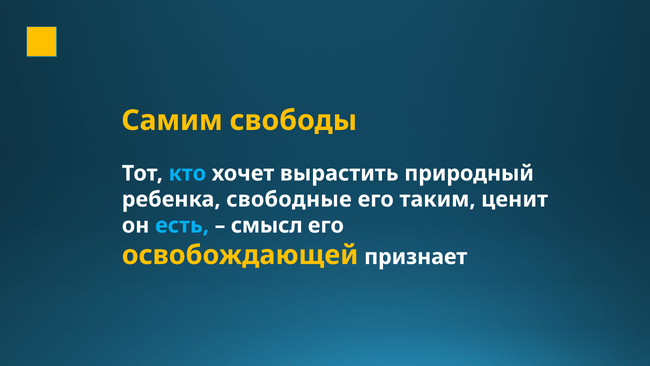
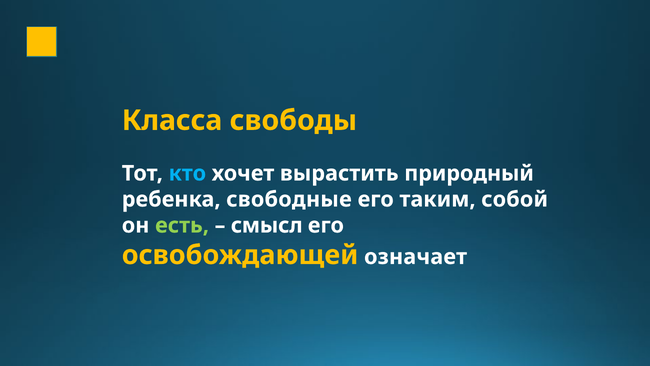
Самим: Самим -> Класса (172, 120)
ценит: ценит -> собой (515, 199)
есть colour: light blue -> light green (182, 225)
признает: признает -> означает (416, 257)
